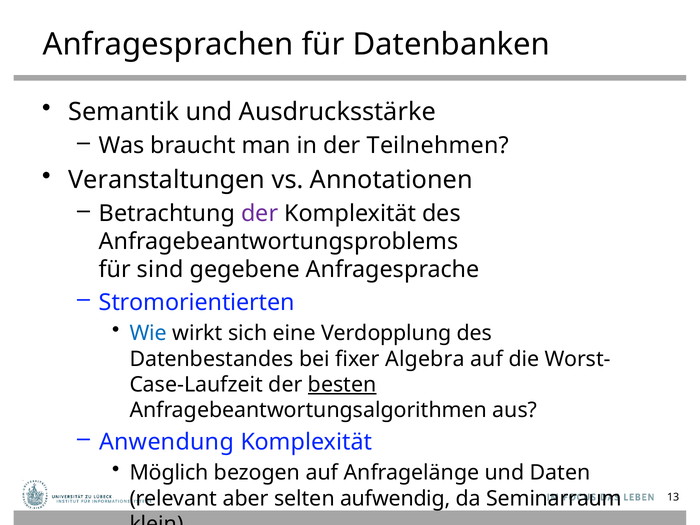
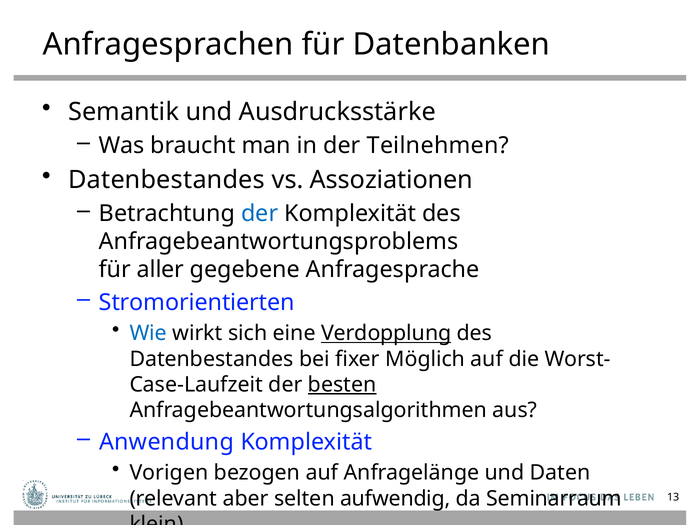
Veranstaltungen: Veranstaltungen -> Datenbestandes (167, 180)
Annotationen: Annotationen -> Assoziationen (391, 180)
der colour: purple -> blue (260, 214)
sind: sind -> aller (160, 270)
Verdopplung underline: none -> present (386, 333)
Algebra: Algebra -> Möglich (425, 359)
Möglich: Möglich -> Vorigen (169, 473)
